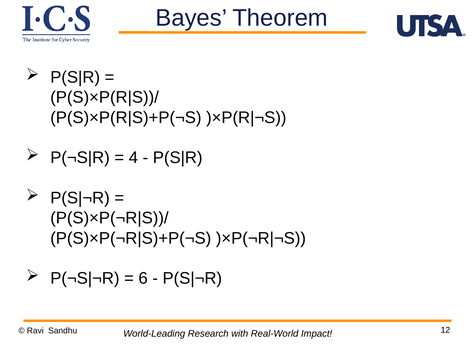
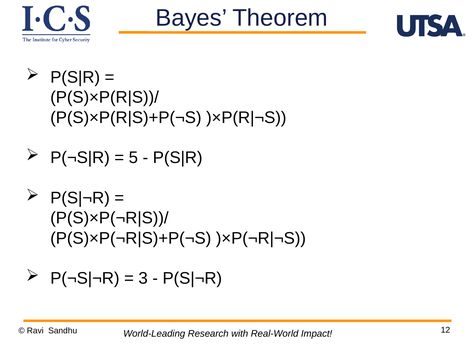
4: 4 -> 5 (133, 157)
6: 6 -> 3 (143, 278)
